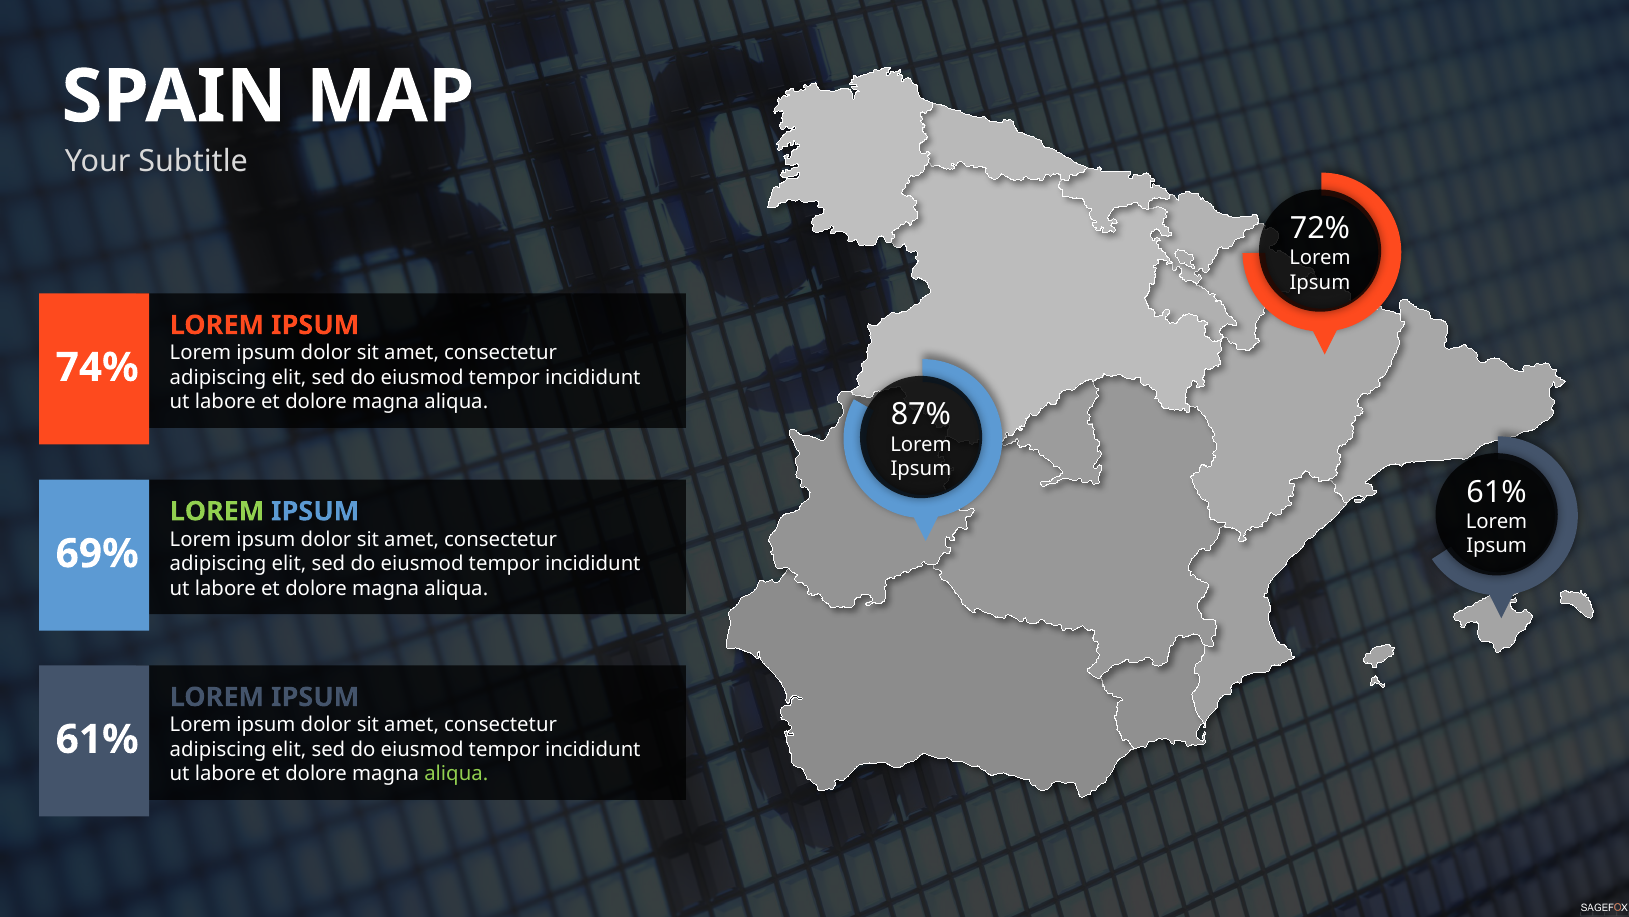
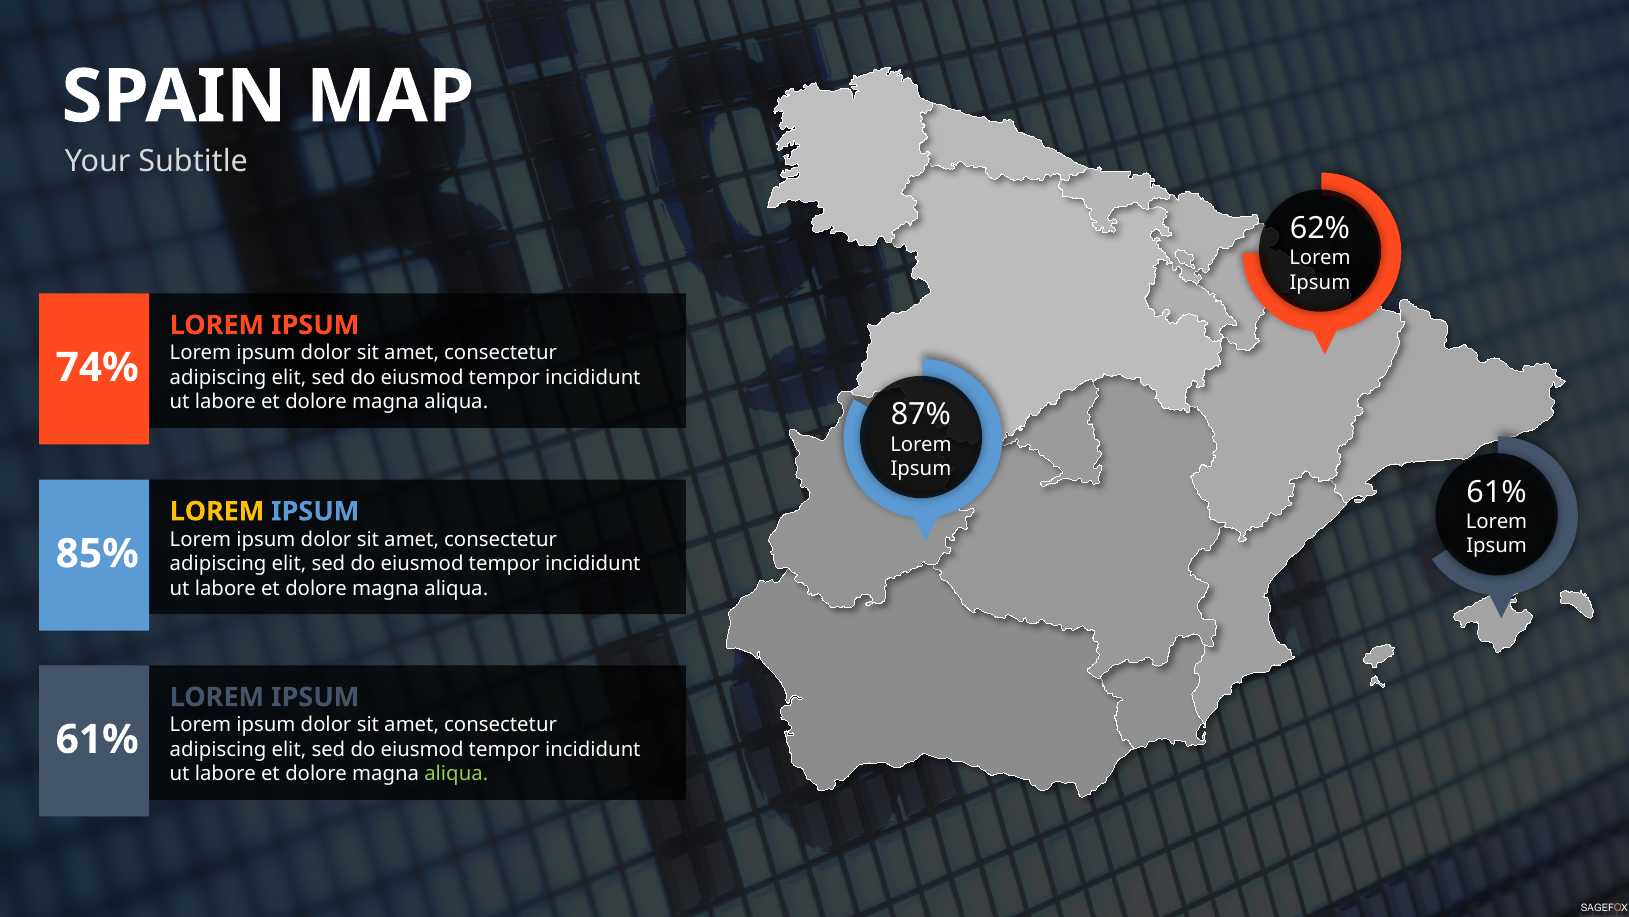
72%: 72% -> 62% (1320, 228)
LOREM colour: light green -> yellow (217, 511)
69%: 69% -> 85% (97, 553)
